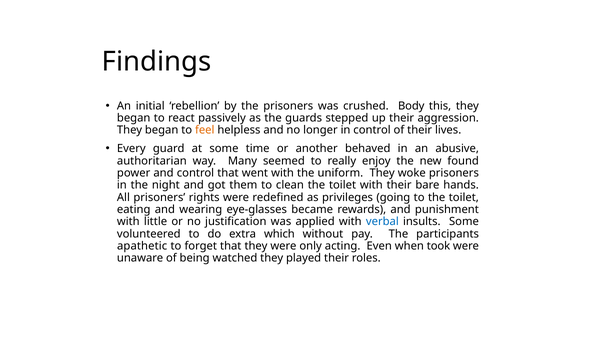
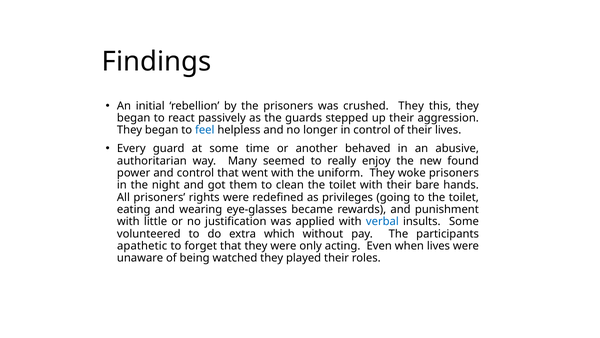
crushed Body: Body -> They (411, 106)
feel colour: orange -> blue (205, 130)
when took: took -> lives (438, 246)
